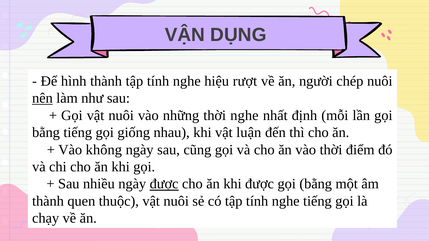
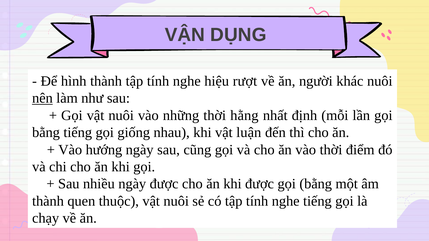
chép: chép -> khác (350, 81)
thời nghe: nghe -> hằng (244, 116)
không: không -> hướng (104, 150)
được underline: present -> none (164, 184)
